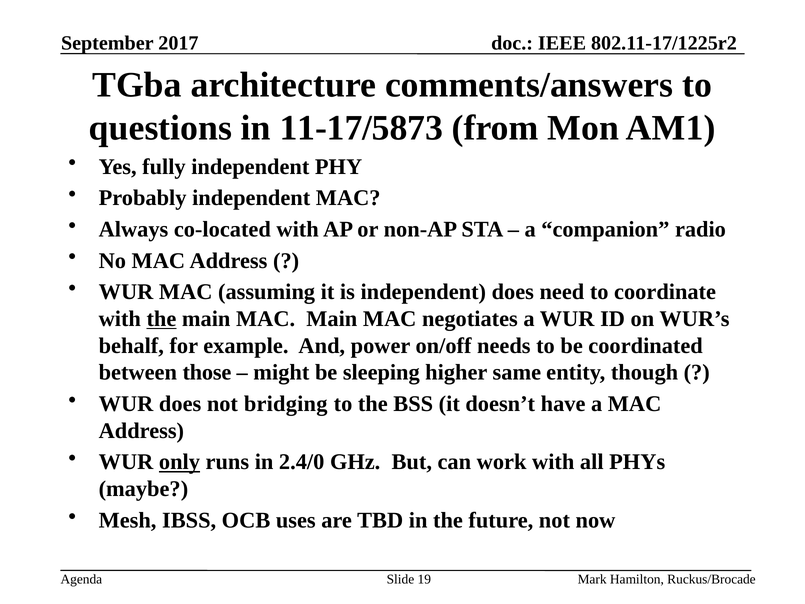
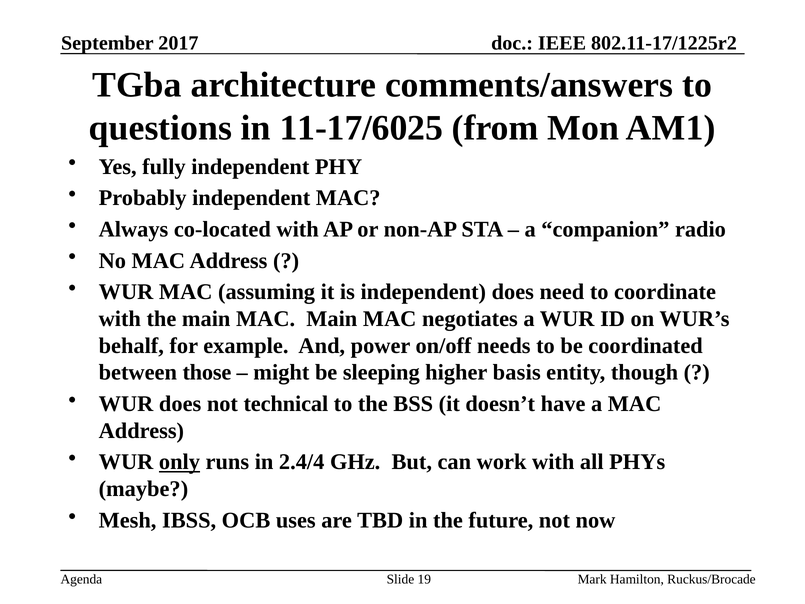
11-17/5873: 11-17/5873 -> 11-17/6025 (361, 128)
the underline: present -> none (161, 319)
same: same -> basis (517, 372)
bridging: bridging -> technical (286, 404)
2.4/0: 2.4/0 -> 2.4/4 (302, 462)
